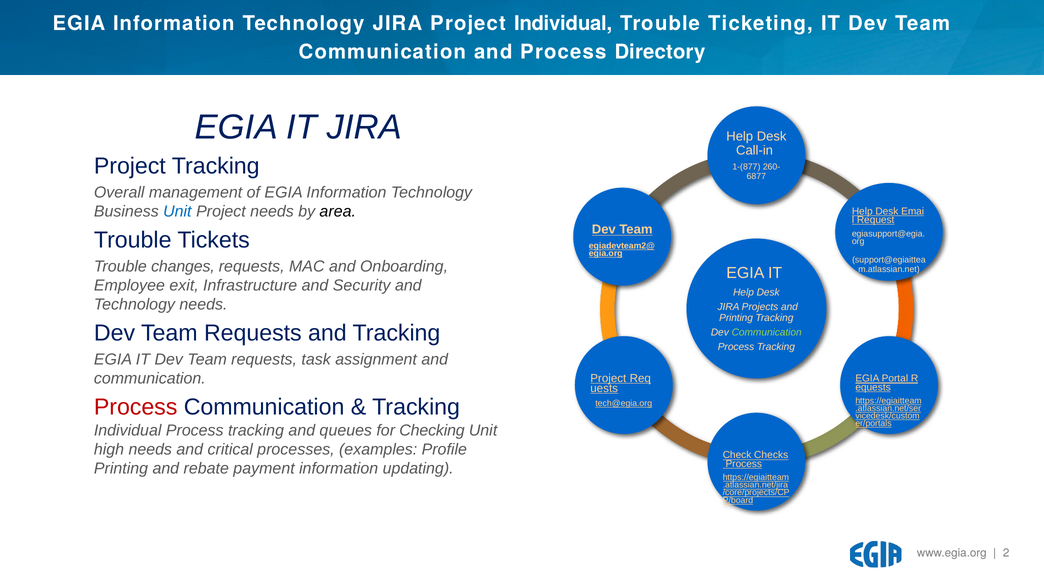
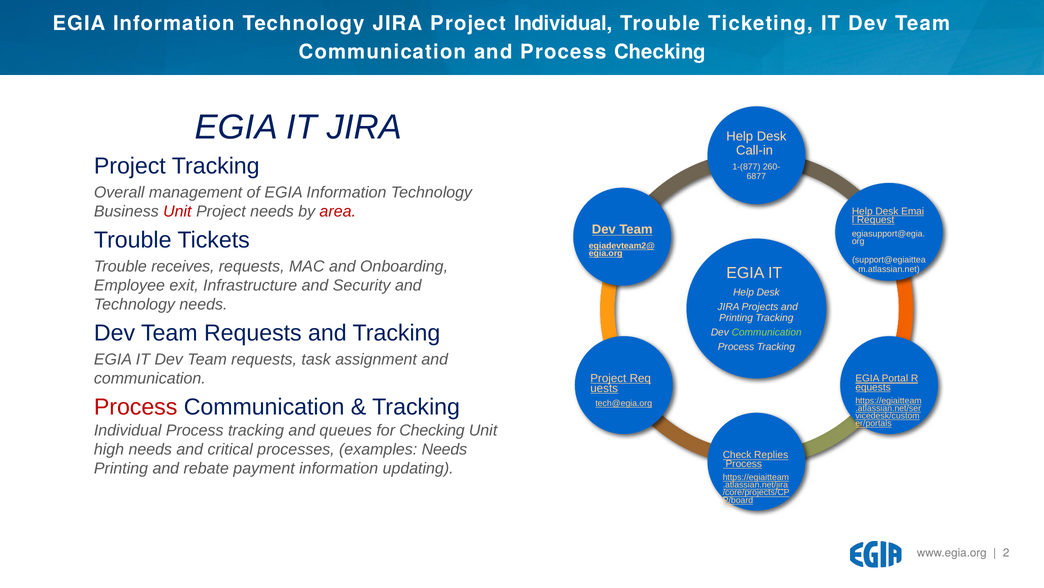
Process Directory: Directory -> Checking (660, 52)
Unit colour: blue -> red (177, 211)
area colour: black -> red (338, 211)
changes: changes -> receives (183, 266)
examples Profile: Profile -> Needs (444, 449)
Checks: Checks -> Replies (771, 455)
